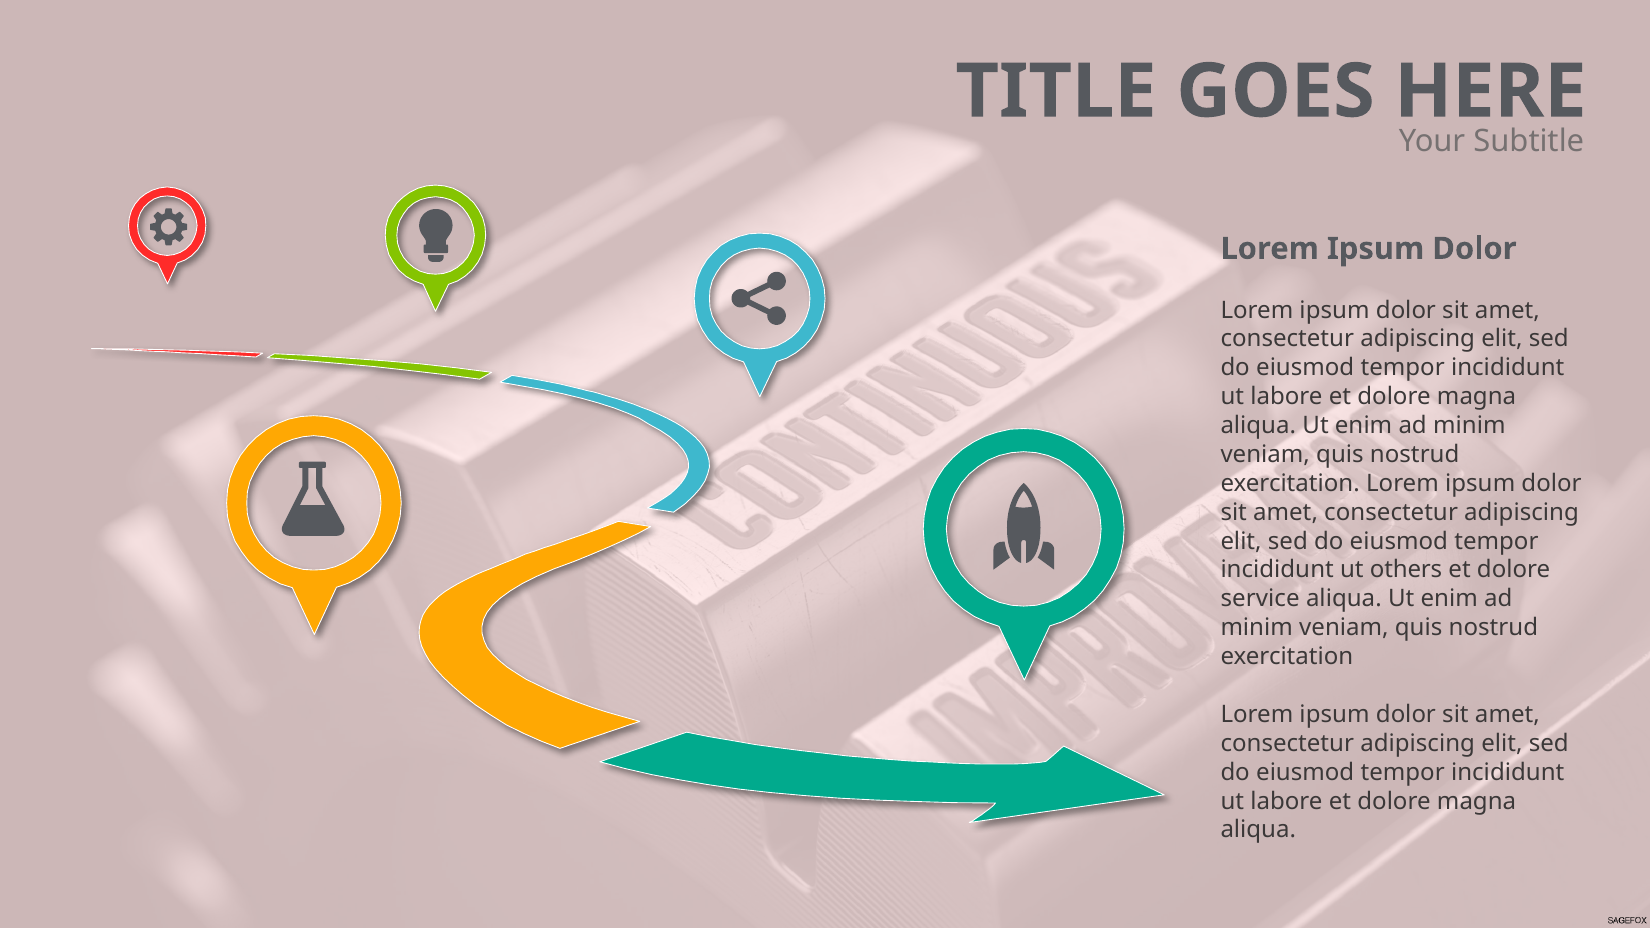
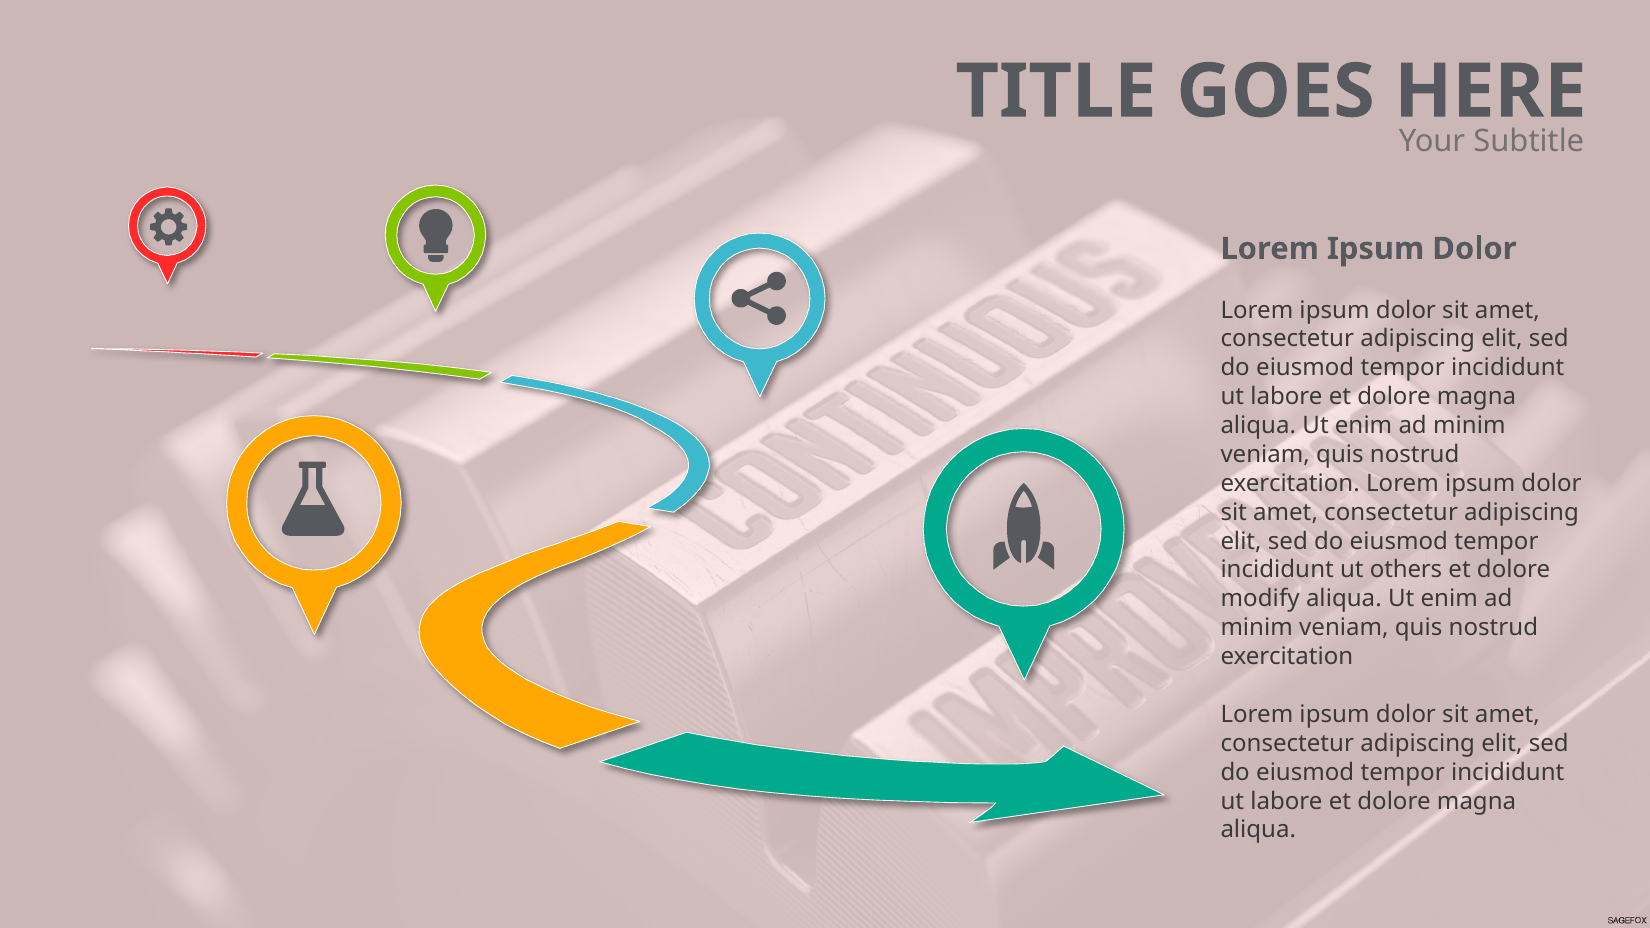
service: service -> modify (1260, 599)
